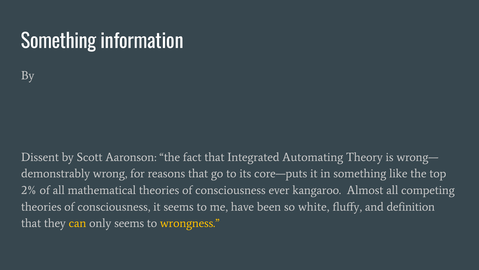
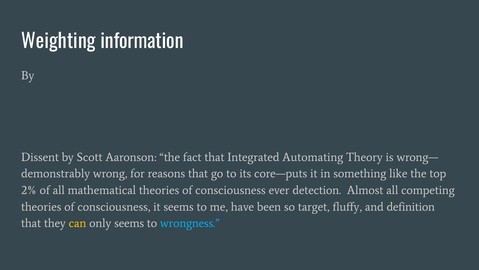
Something: Something -> Weighting (58, 41)
kangaroo: kangaroo -> detection (317, 190)
white: white -> target (314, 206)
wrongness colour: yellow -> light blue (190, 223)
